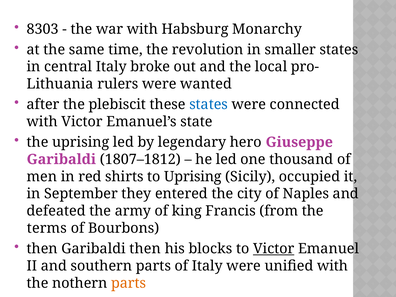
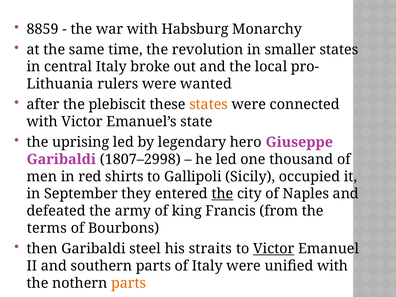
8303: 8303 -> 8859 (43, 29)
states colour: blue -> orange (209, 104)
1807–1812: 1807–1812 -> 1807–2998 (140, 159)
to Uprising: Uprising -> Gallipoli (193, 177)
the underline: none -> present (222, 194)
Garibaldi then: then -> steel (145, 249)
blocks: blocks -> straits (210, 249)
